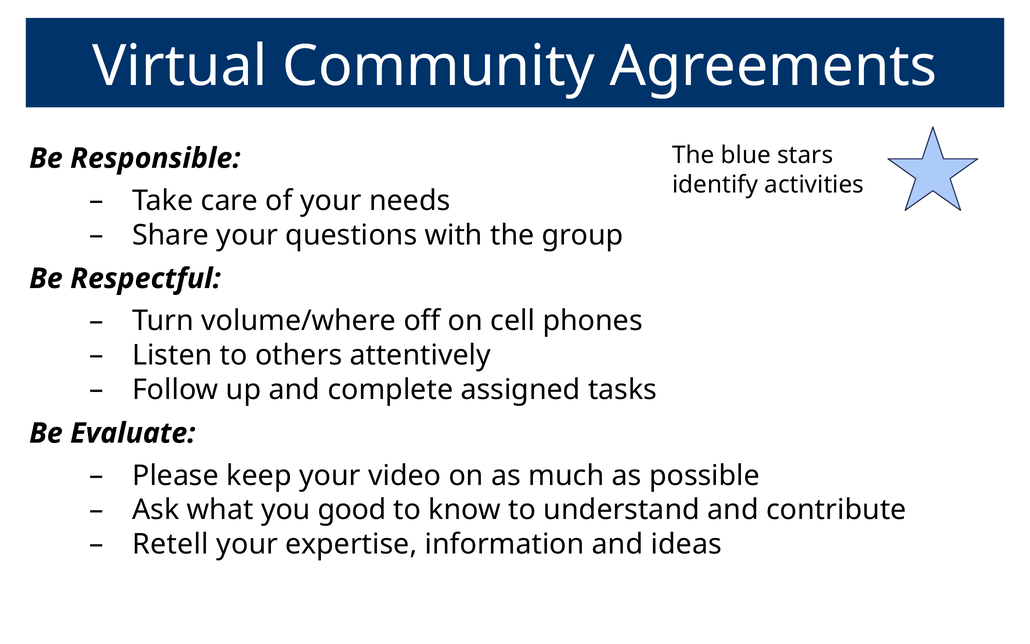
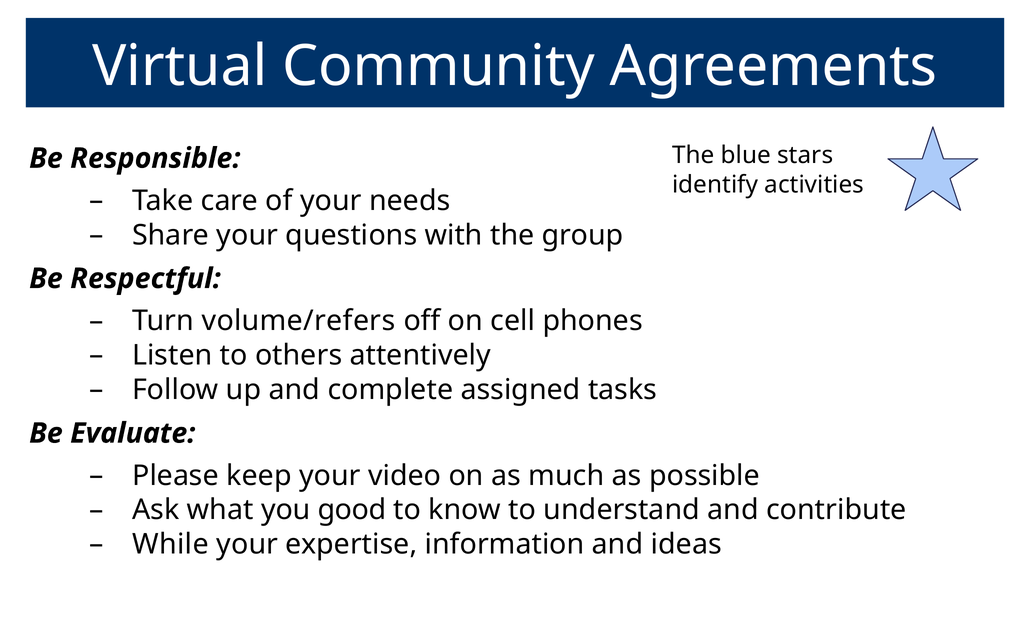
volume/where: volume/where -> volume/refers (299, 321)
Retell: Retell -> While (170, 544)
